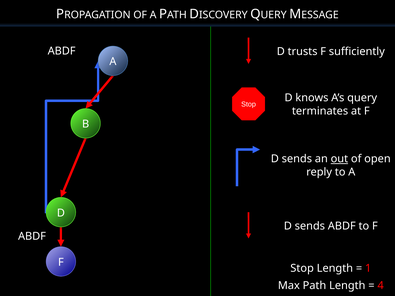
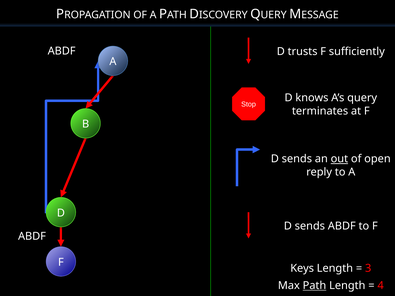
Stop: Stop -> Keys (302, 269)
1: 1 -> 3 (368, 269)
Path underline: none -> present (314, 286)
